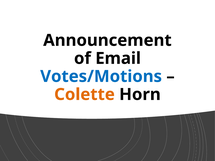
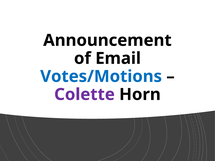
Colette colour: orange -> purple (84, 95)
